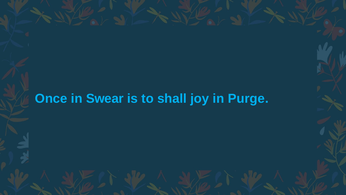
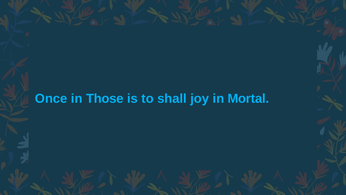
Swear: Swear -> Those (105, 98)
Purge: Purge -> Mortal (248, 98)
